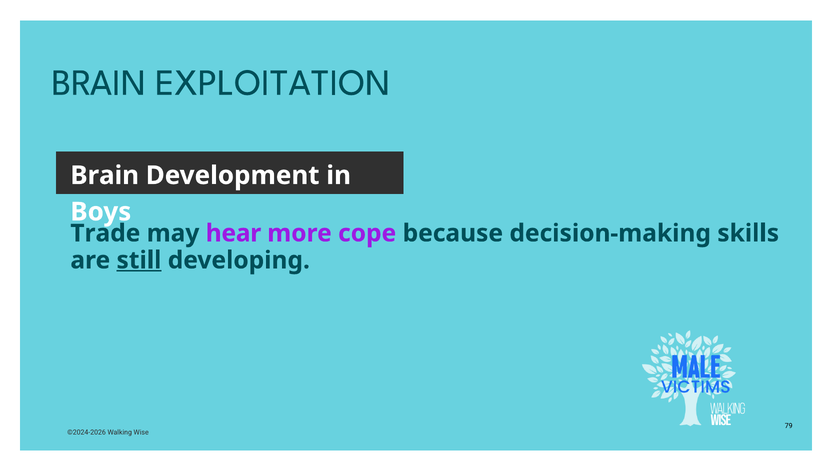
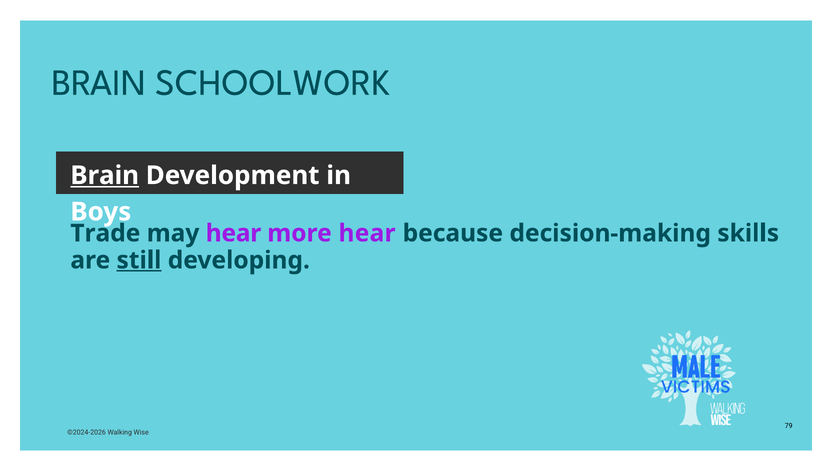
EXPLOITATION: EXPLOITATION -> SCHOOLWORK (273, 83)
Brain underline: none -> present (105, 175)
more cope: cope -> hear (367, 233)
